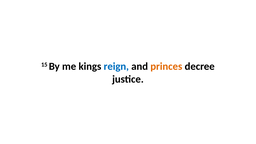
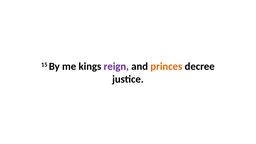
reign colour: blue -> purple (116, 66)
